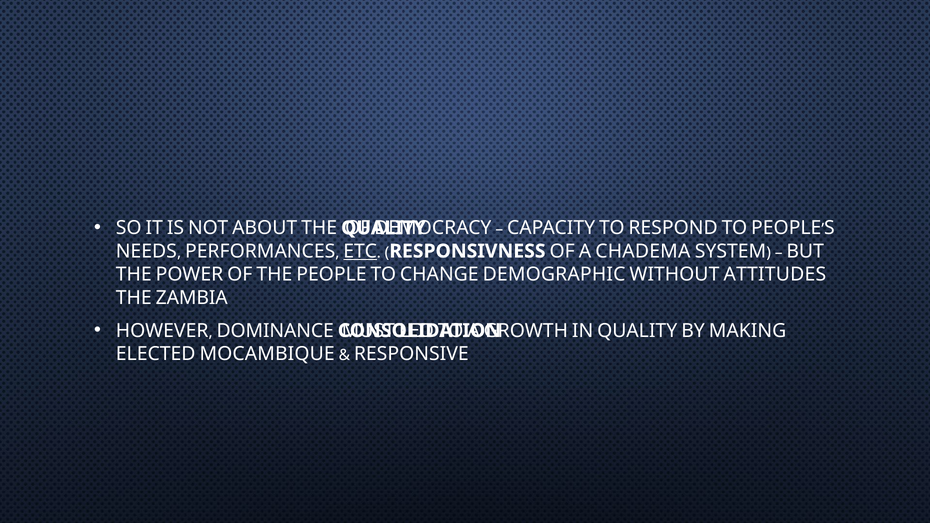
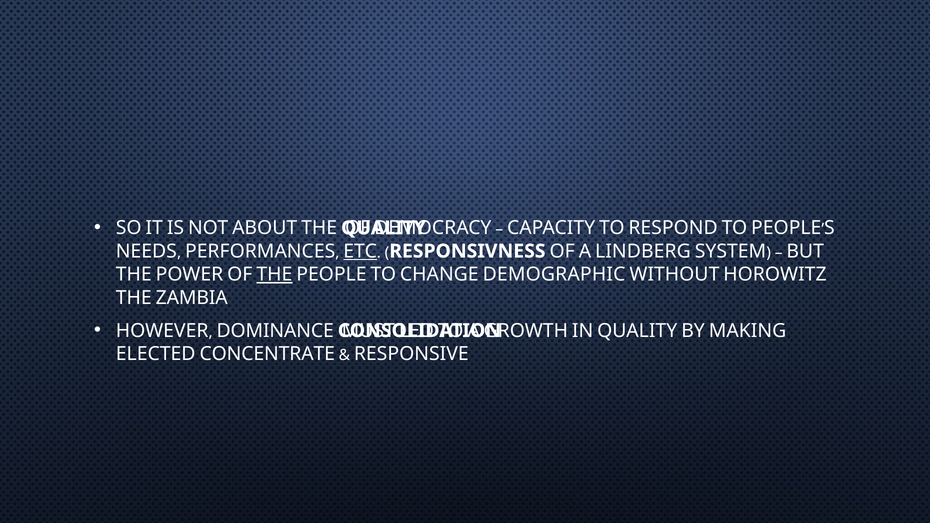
CHADEMA: CHADEMA -> LINDBERG (643, 251)
THE underline: none -> present (274, 274)
ATTITUDES: ATTITUDES -> HOROWITZ (775, 274)
MOCAMBIQUE: MOCAMBIQUE -> CONCENTRATE (267, 354)
